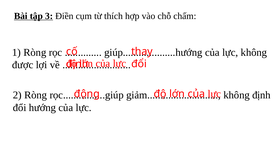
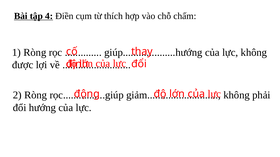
3: 3 -> 4 (49, 16)
định: định -> phải (261, 95)
